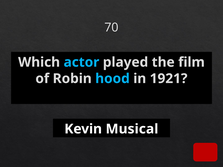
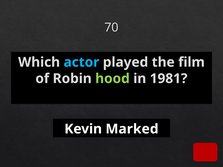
hood colour: light blue -> light green (112, 79)
1921: 1921 -> 1981 (169, 79)
Musical: Musical -> Marked (132, 129)
